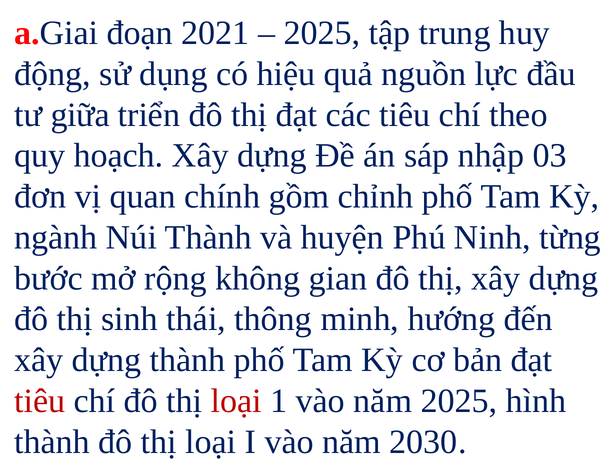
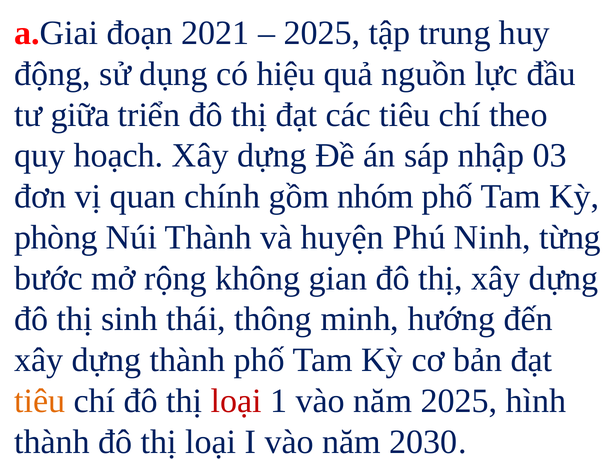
chỉnh: chỉnh -> nhóm (376, 197)
ngành: ngành -> phòng (56, 238)
tiêu colour: red -> orange (40, 401)
